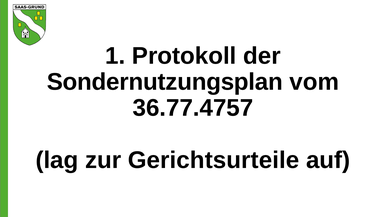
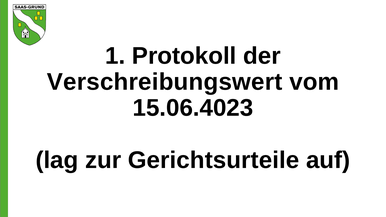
Sondernutzungsplan: Sondernutzungsplan -> Verschreibungswert (165, 82)
36.77.4757: 36.77.4757 -> 15.06.4023 (193, 108)
